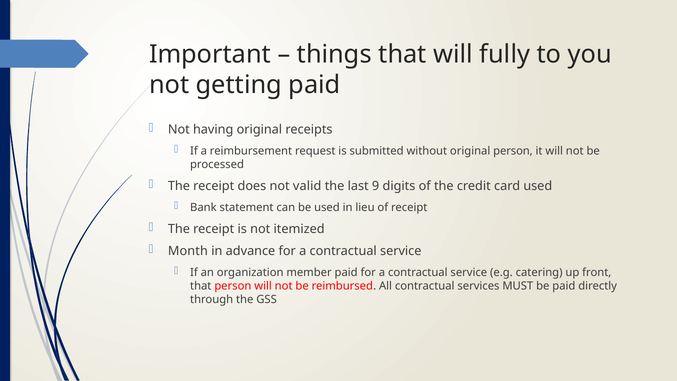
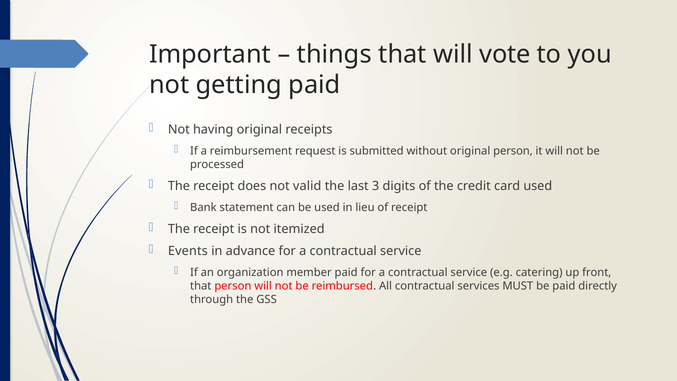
fully: fully -> vote (505, 54)
9: 9 -> 3 (376, 186)
Month: Month -> Events (188, 251)
